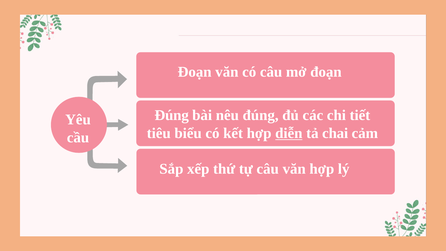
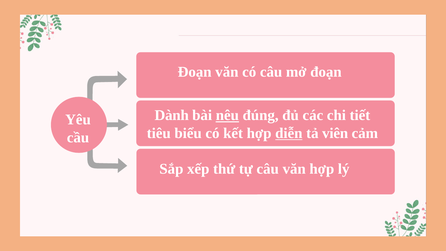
Đúng: Đúng -> Dành (172, 115)
nêu underline: none -> present (227, 115)
chai: chai -> viên (335, 133)
